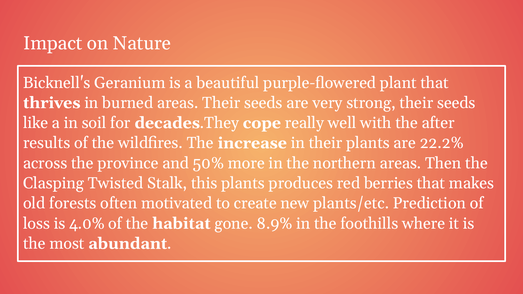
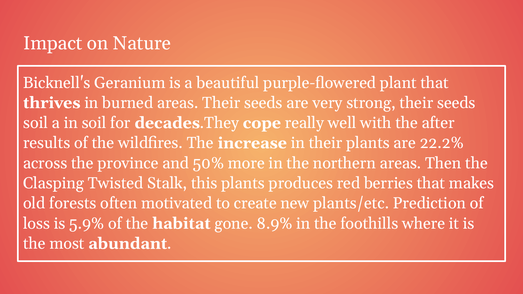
like: like -> soil (36, 123)
4.0%: 4.0% -> 5.9% (87, 224)
